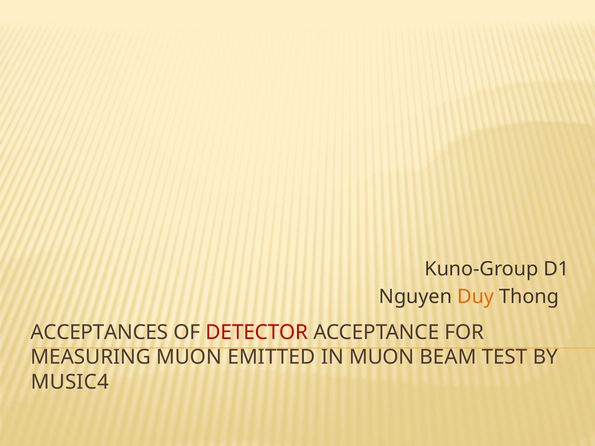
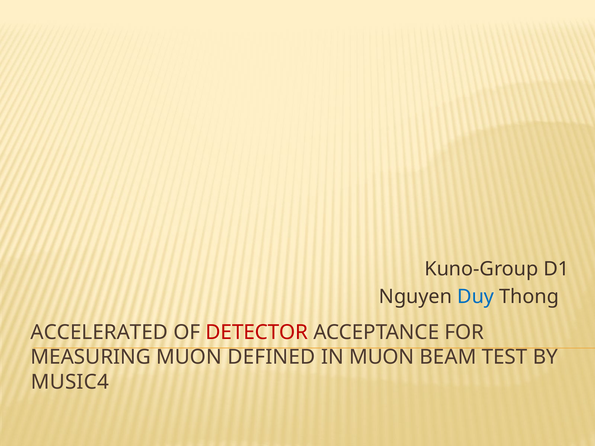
Duy colour: orange -> blue (476, 297)
ACCEPTANCES: ACCEPTANCES -> ACCELERATED (99, 333)
EMITTED: EMITTED -> DEFINED (271, 357)
